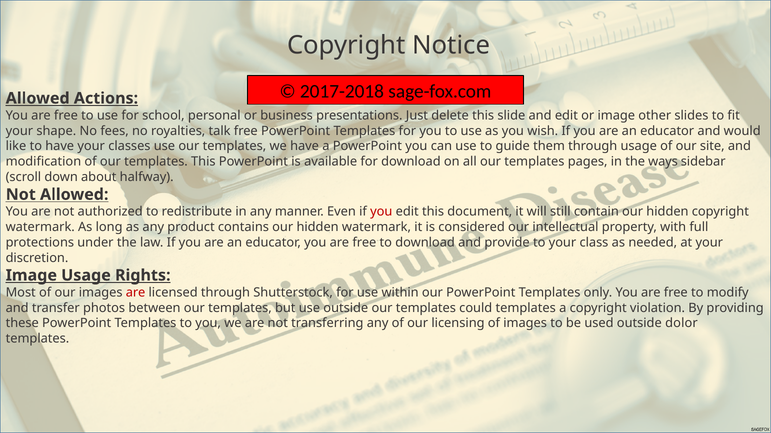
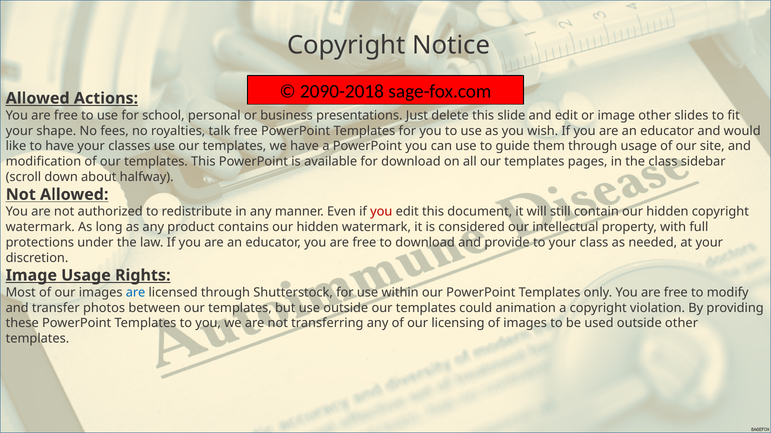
2017-2018: 2017-2018 -> 2090-2018 (342, 91)
the ways: ways -> class (663, 162)
are colour: red -> blue (136, 293)
could templates: templates -> animation (526, 308)
outside dolor: dolor -> other (682, 324)
